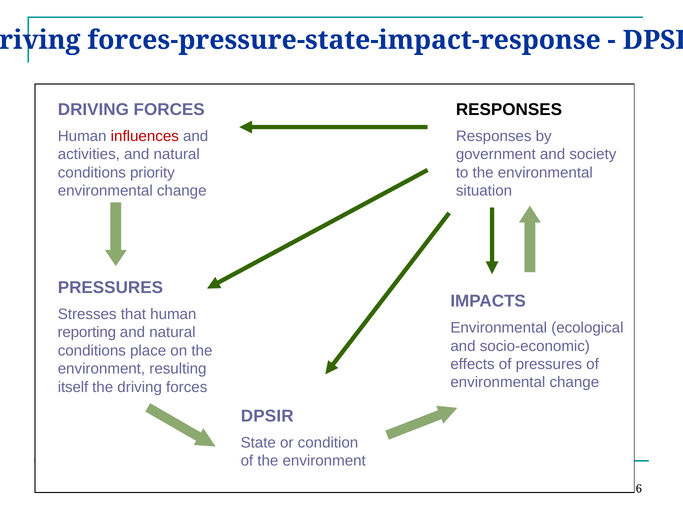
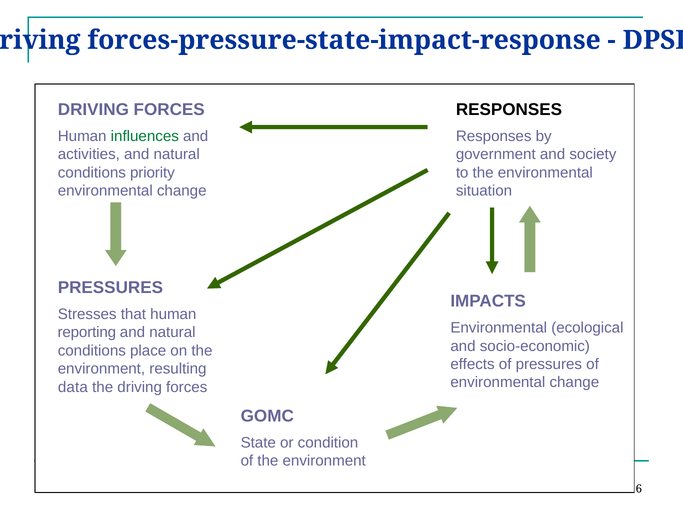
influences colour: red -> green (145, 136)
itself: itself -> data (73, 387)
DPSIR: DPSIR -> GOMC (267, 416)
